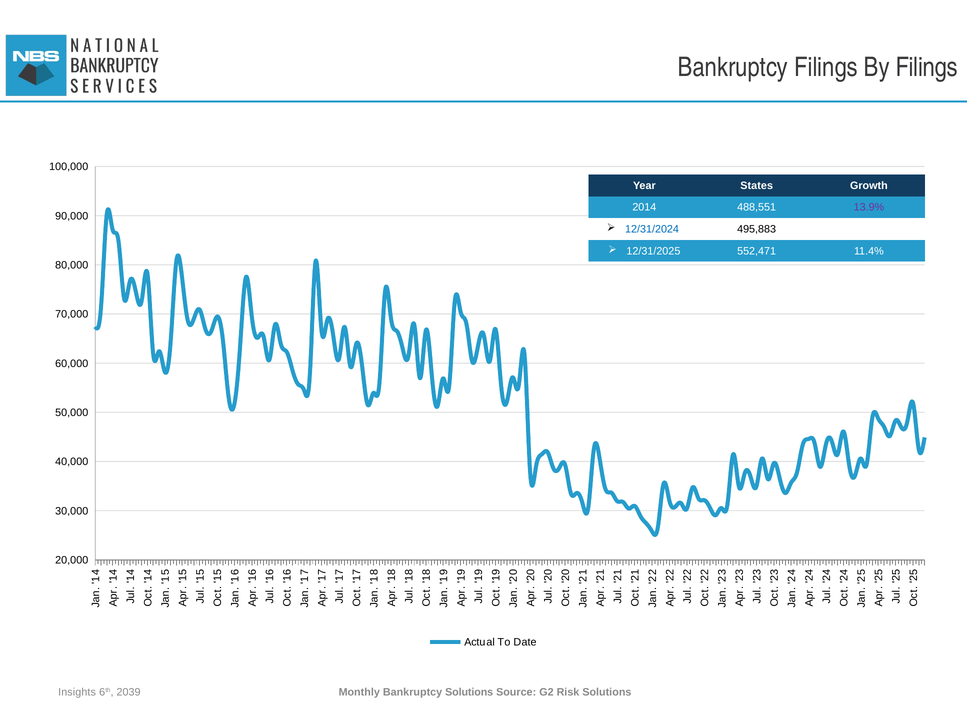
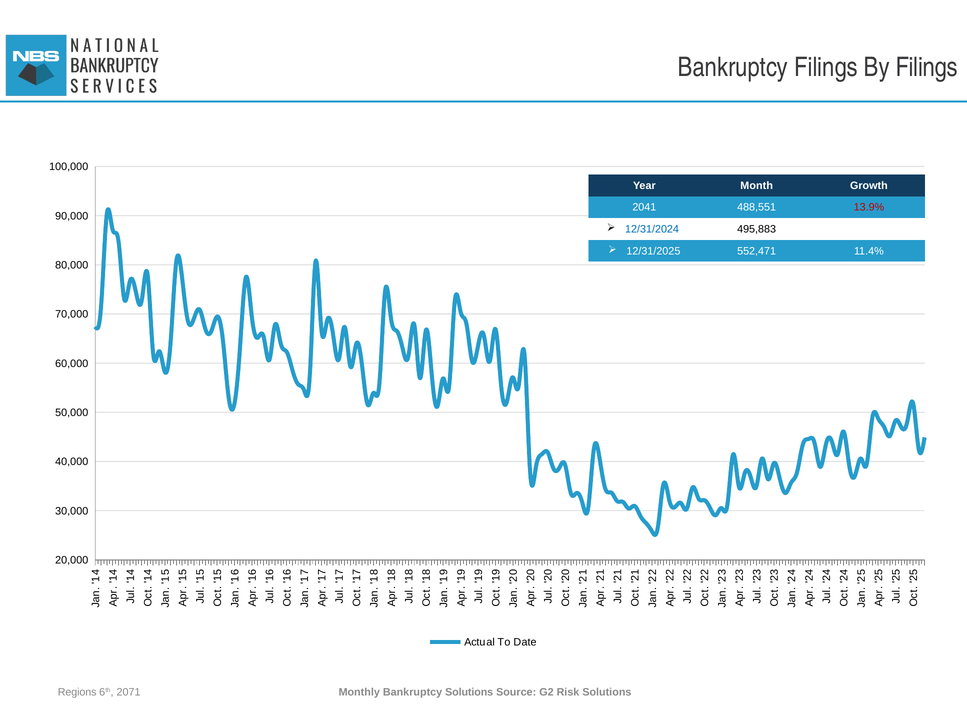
States: States -> Month (757, 186)
2014: 2014 -> 2041 (644, 207)
13.9% colour: purple -> red (869, 207)
Insights: Insights -> Regions (77, 692)
2039: 2039 -> 2071 (128, 692)
